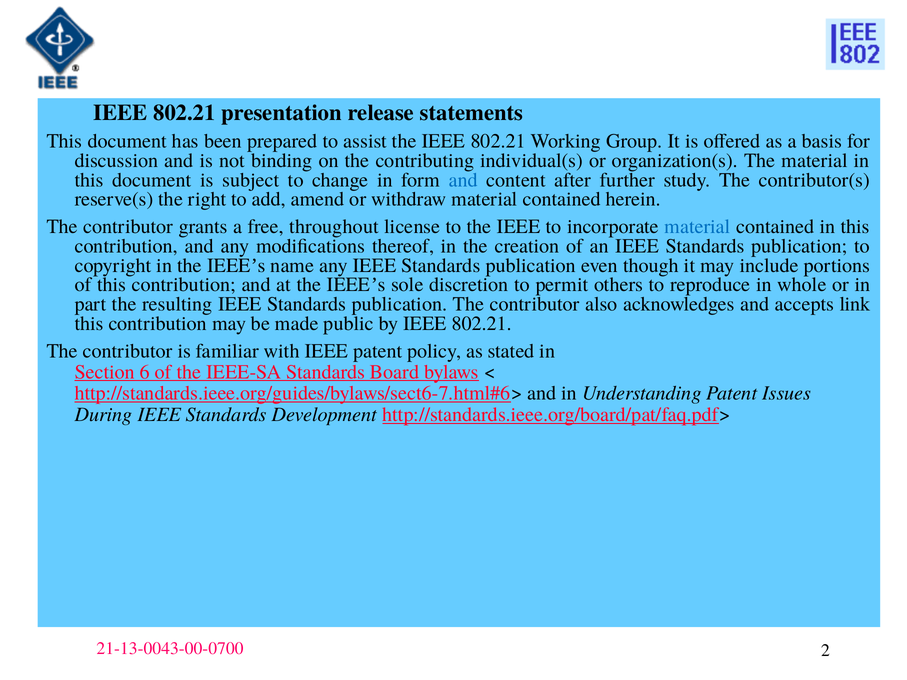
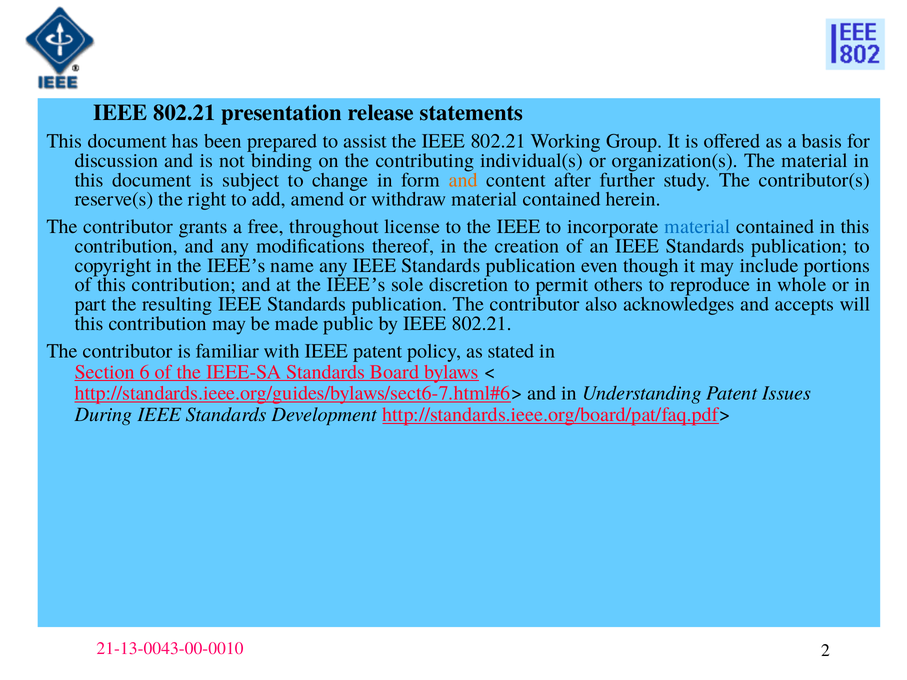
and colour: blue -> orange (463, 180)
link: link -> will (855, 304)
21-13-0043-00-0700: 21-13-0043-00-0700 -> 21-13-0043-00-0010 (170, 649)
